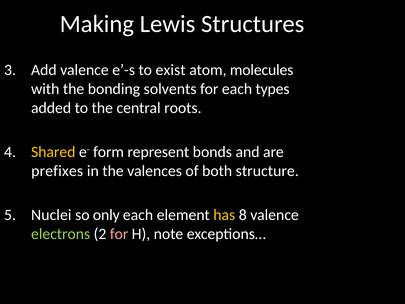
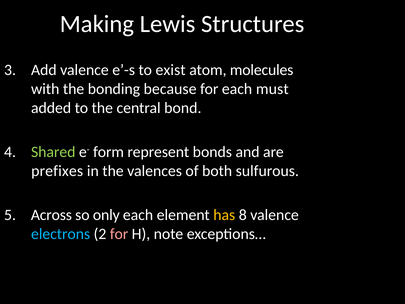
solvents: solvents -> because (170, 89)
types: types -> must (272, 89)
roots: roots -> bond (183, 108)
Shared colour: yellow -> light green (53, 152)
structure: structure -> sulfurous (267, 171)
Nuclei: Nuclei -> Across (51, 215)
electrons colour: light green -> light blue (61, 234)
